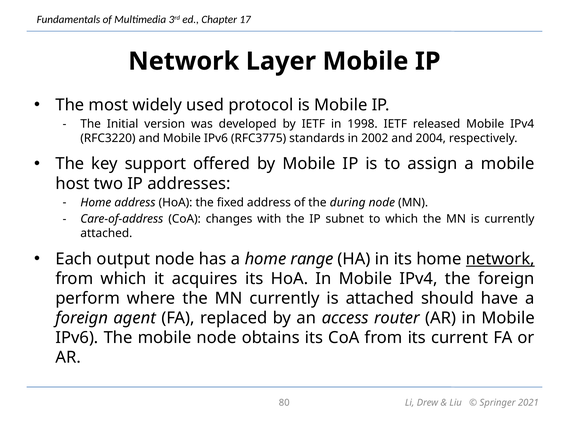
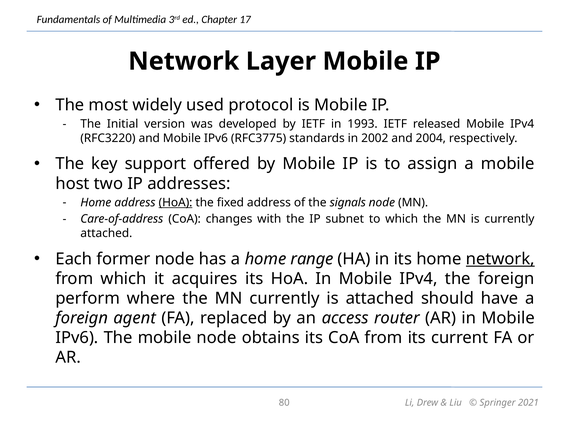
1998: 1998 -> 1993 (363, 124)
HoA underline: none -> present (176, 202)
during: during -> signals (348, 202)
output: output -> former (124, 259)
